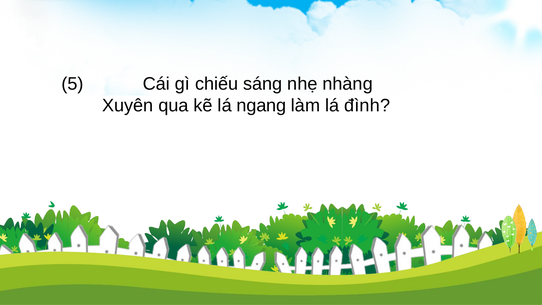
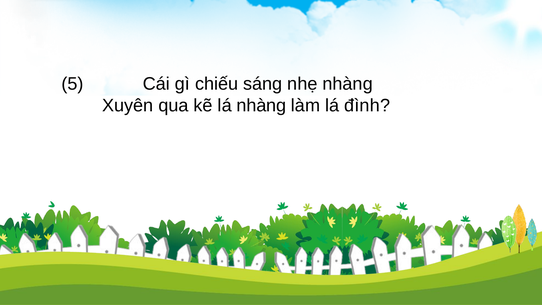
lá ngang: ngang -> nhàng (261, 106)
